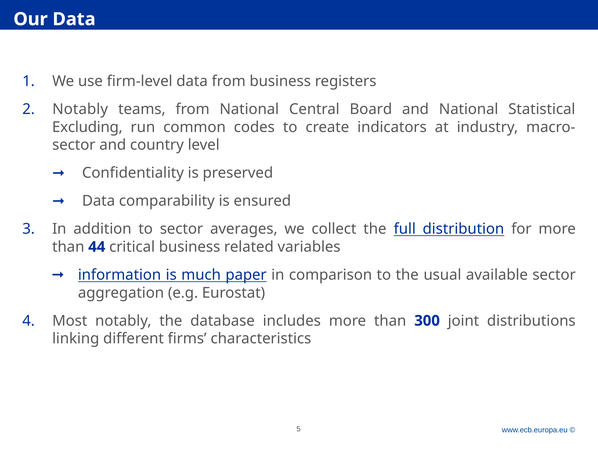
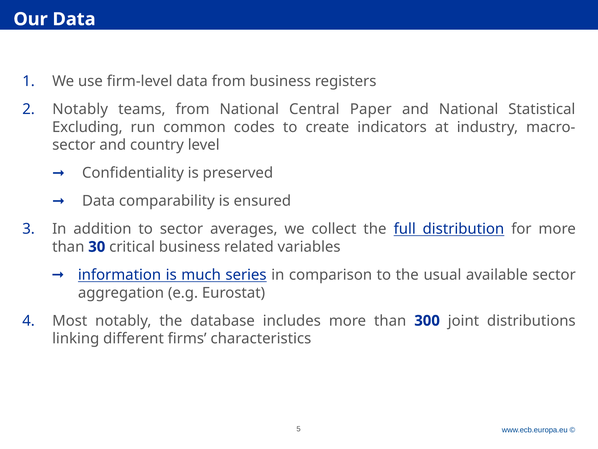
Board: Board -> Paper (371, 109)
44: 44 -> 30 (97, 247)
paper: paper -> series (246, 275)
